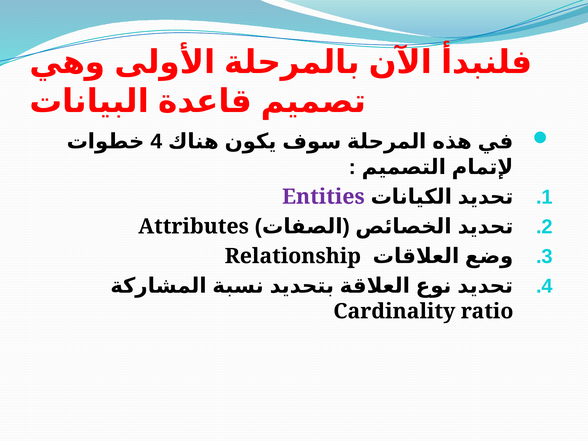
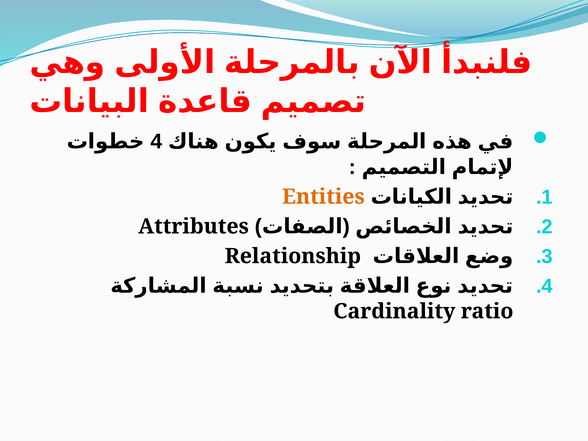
Entities colour: purple -> orange (323, 197)
